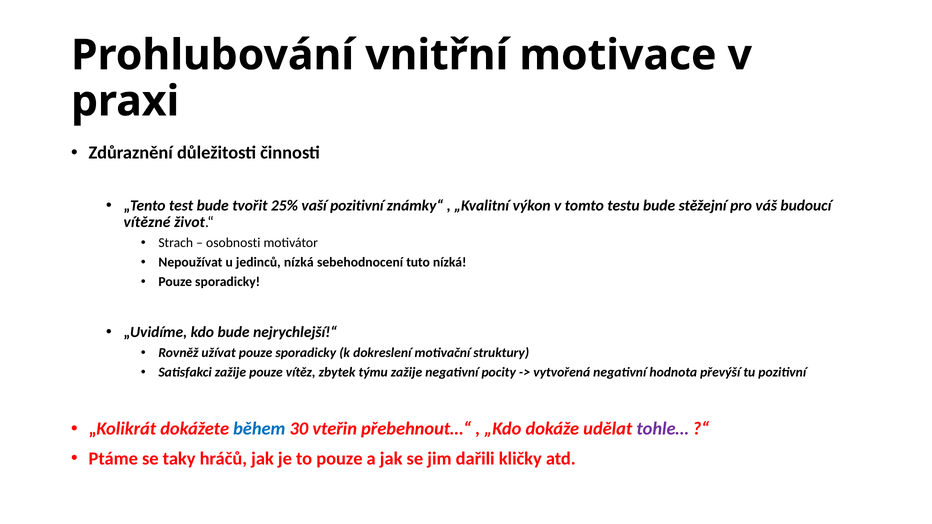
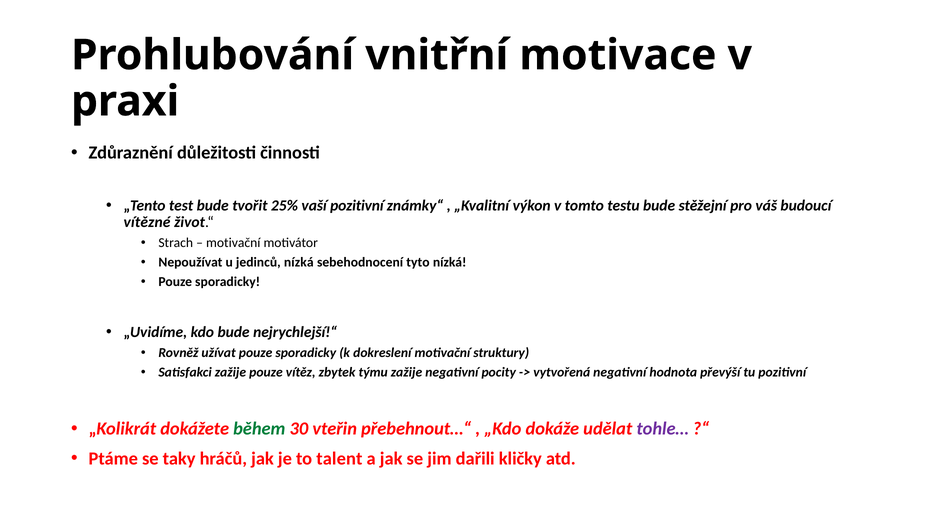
osobnosti: osobnosti -> motivační (233, 243)
tuto: tuto -> tyto (418, 263)
během colour: blue -> green (259, 429)
to pouze: pouze -> talent (339, 459)
